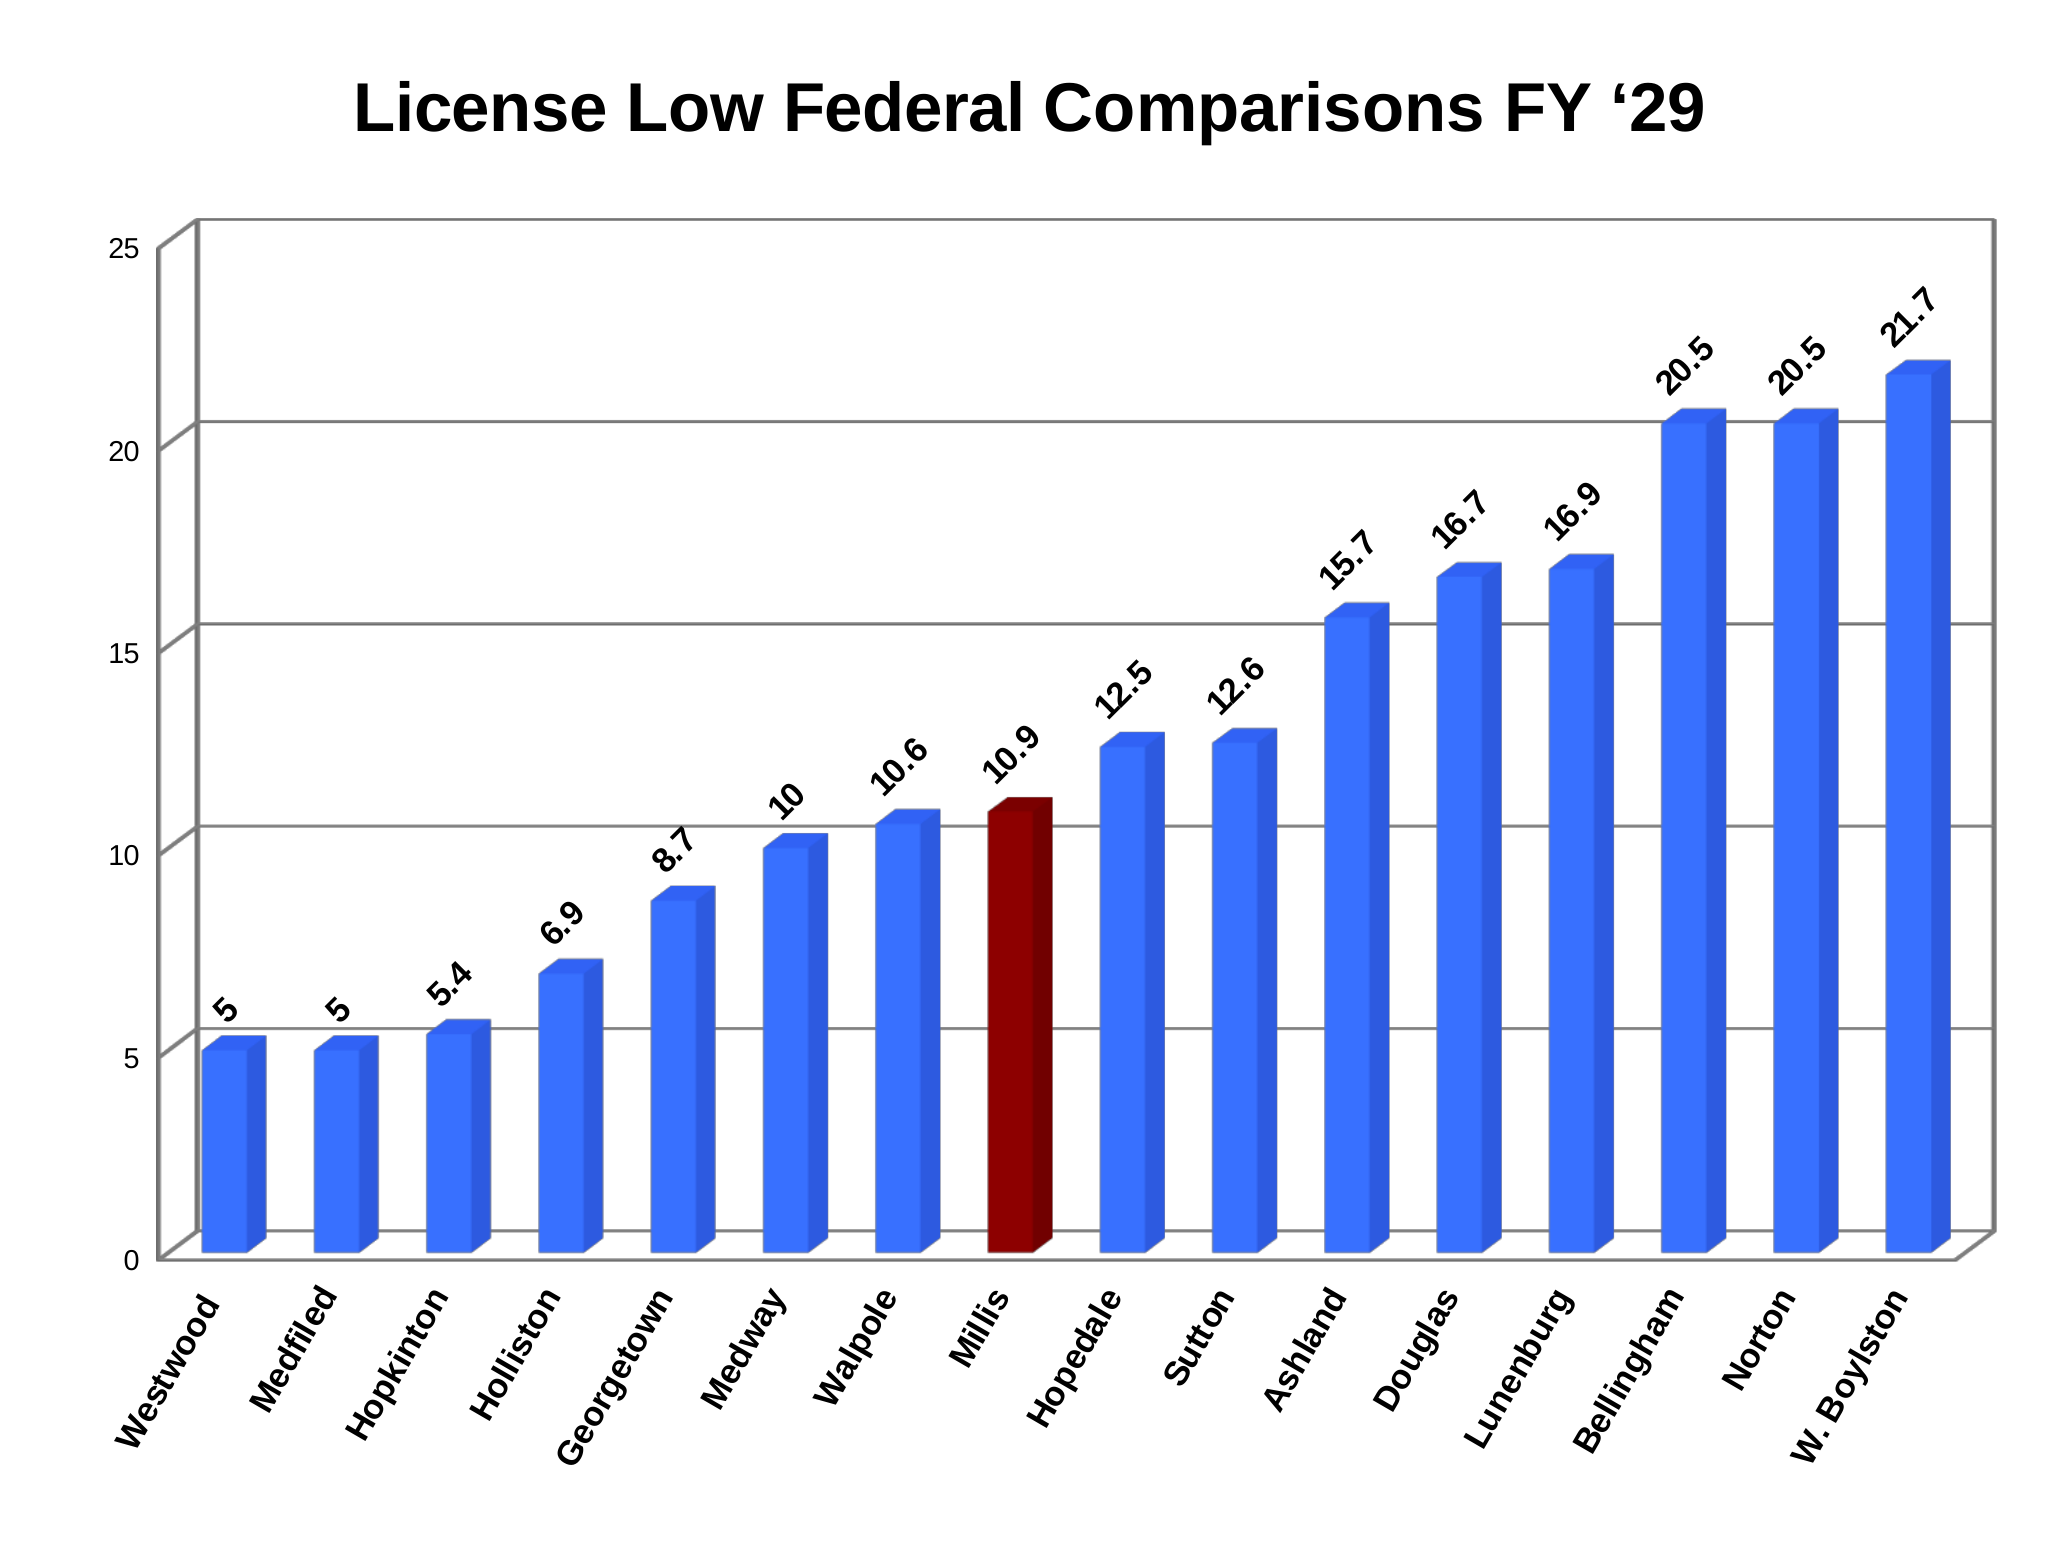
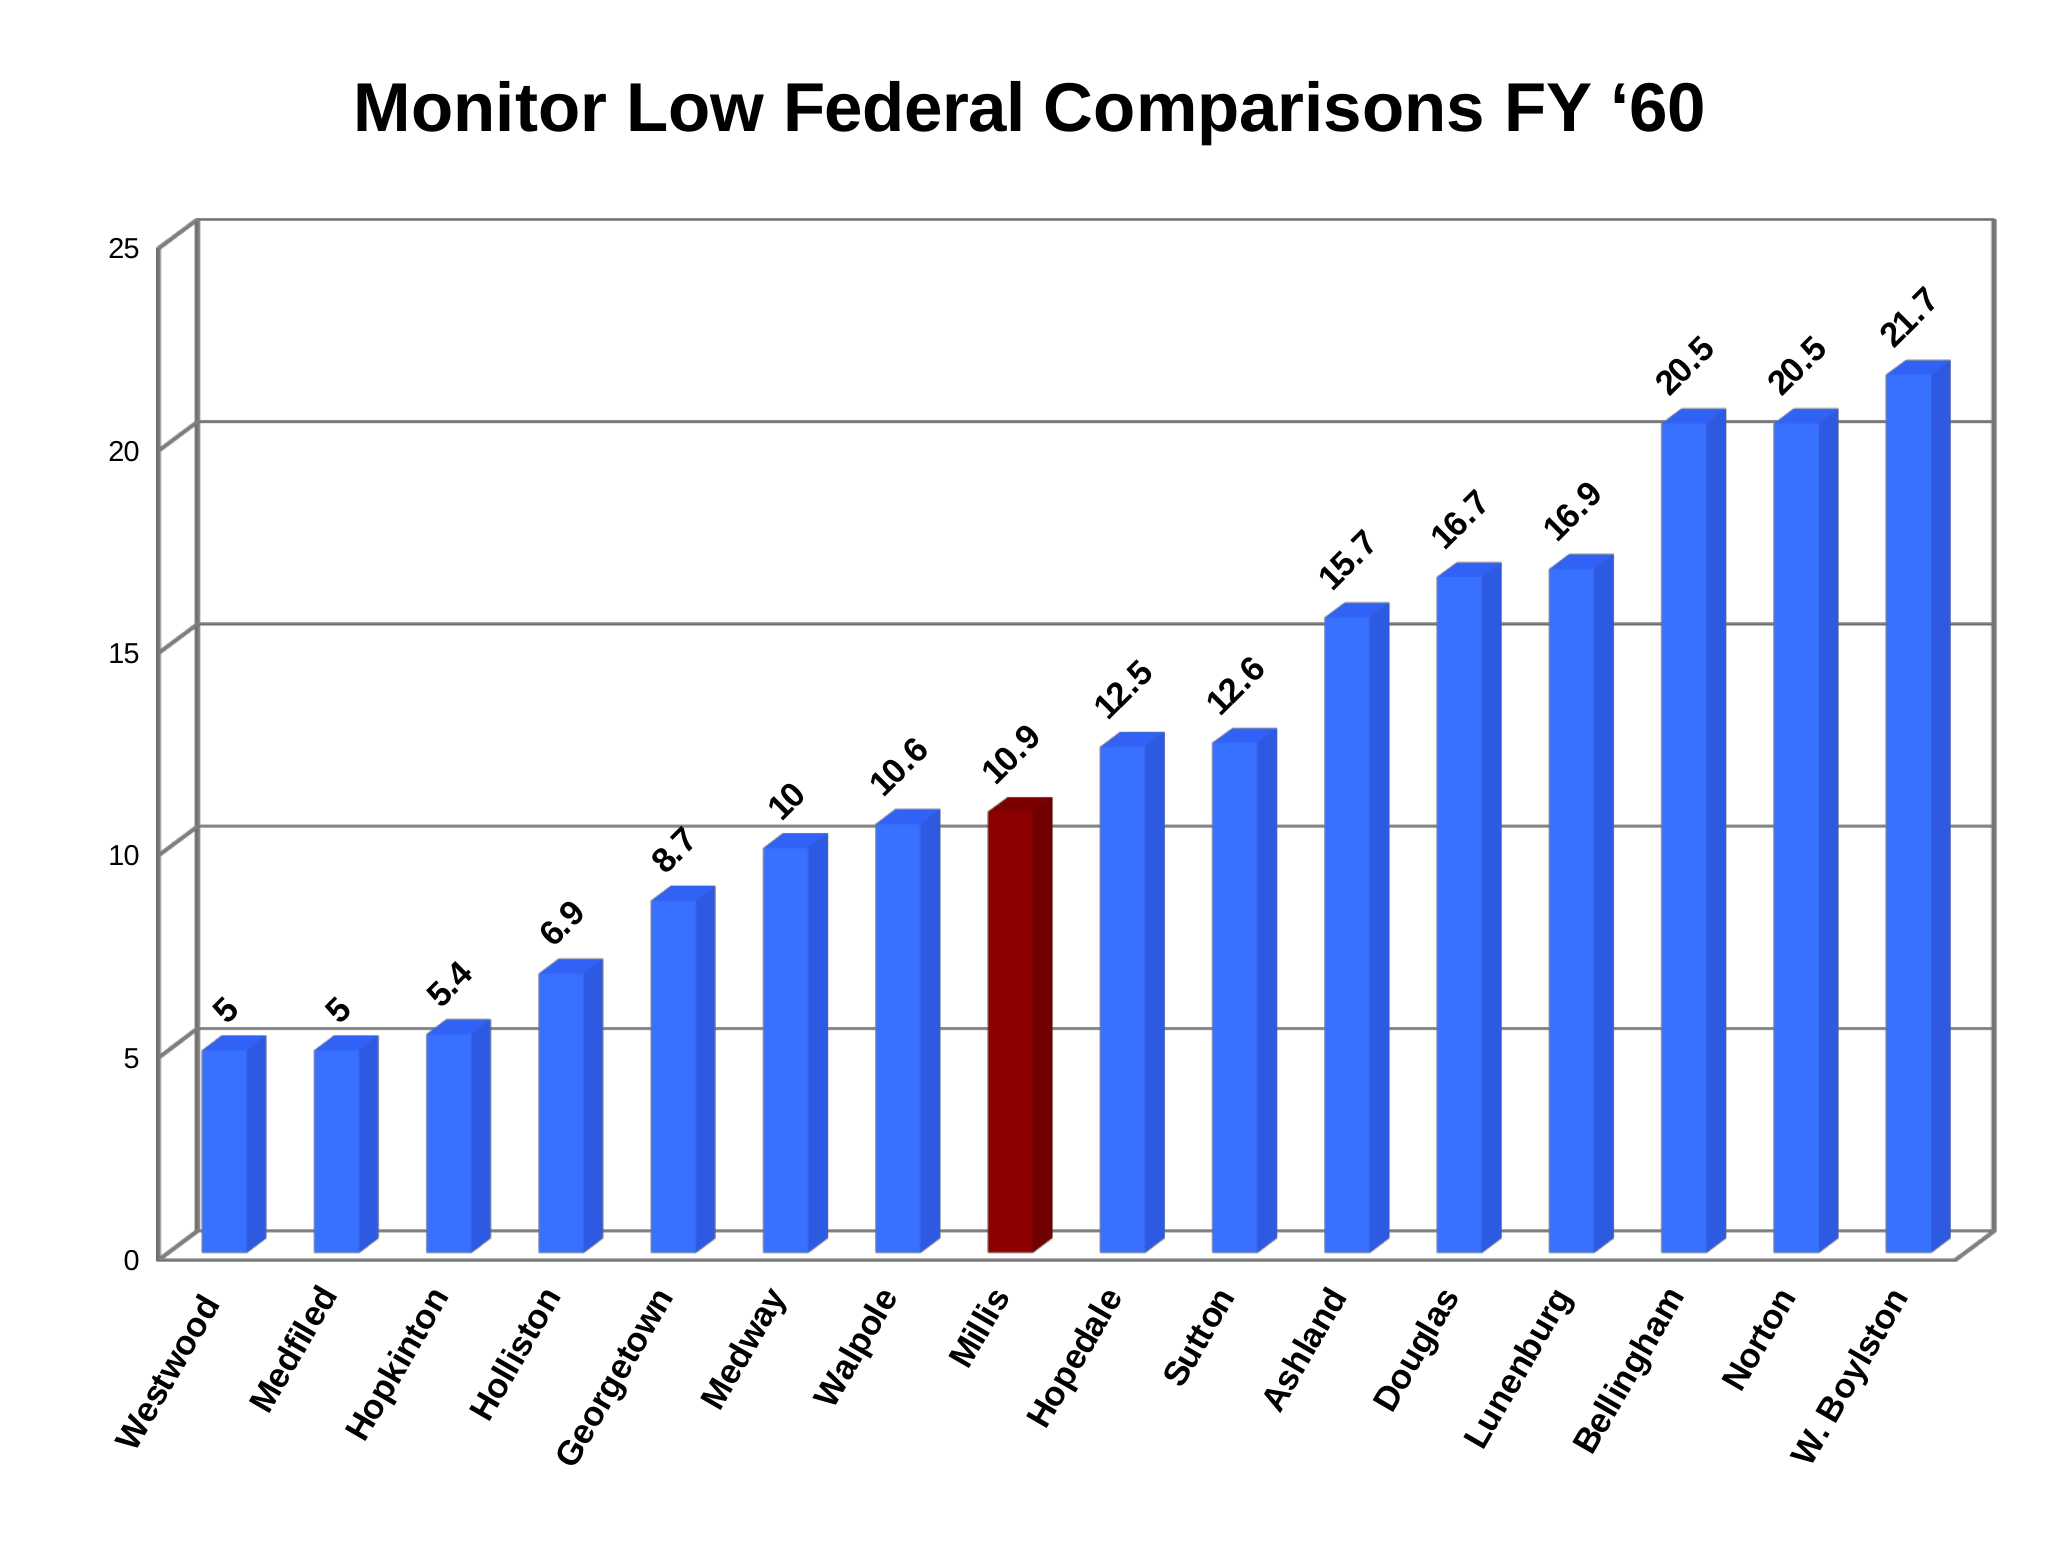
License: License -> Monitor (481, 108)
29: 29 -> 60 (1658, 108)
